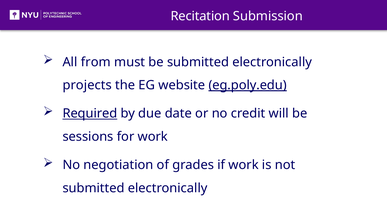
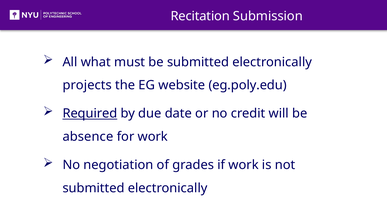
from: from -> what (96, 62)
eg.poly.edu underline: present -> none (248, 85)
sessions: sessions -> absence (88, 137)
